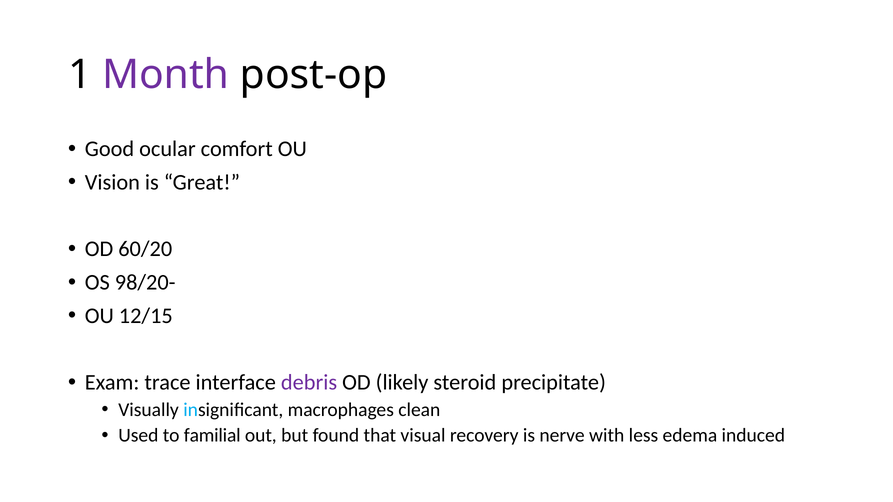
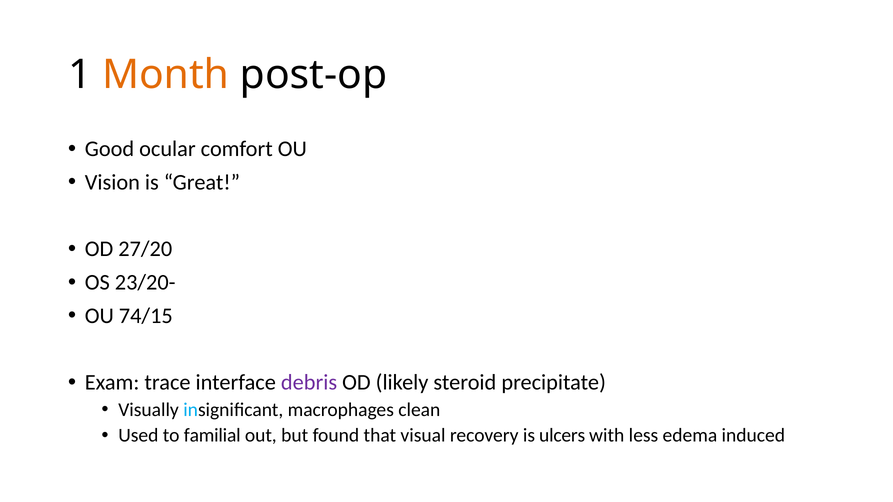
Month colour: purple -> orange (166, 75)
60/20: 60/20 -> 27/20 (145, 249)
98/20-: 98/20- -> 23/20- (145, 283)
12/15: 12/15 -> 74/15 (146, 316)
nerve: nerve -> ulcers (562, 436)
